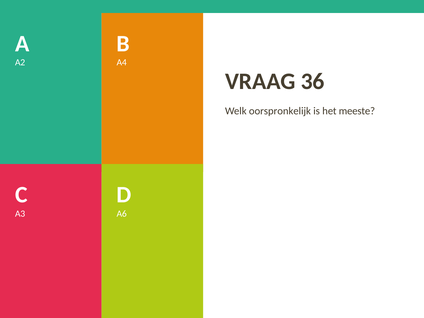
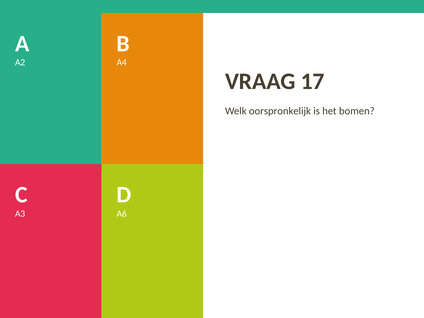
36: 36 -> 17 (313, 81)
meeste: meeste -> bomen (357, 111)
